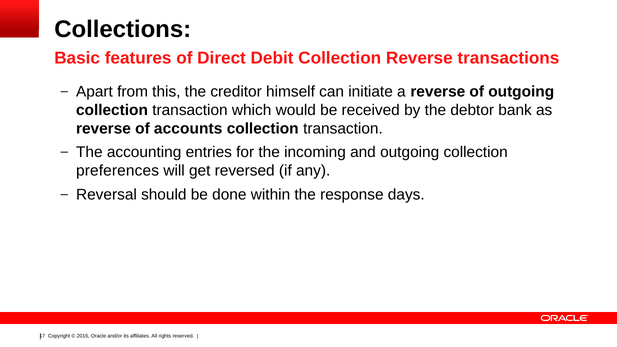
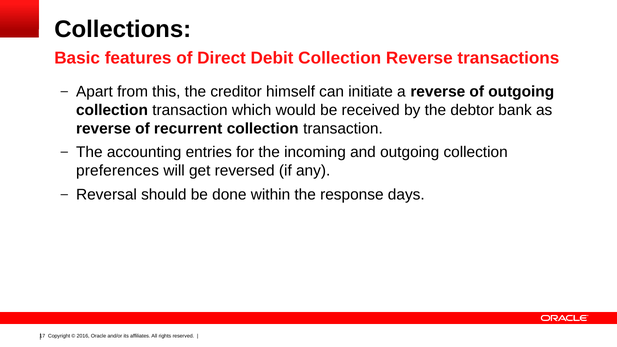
accounts: accounts -> recurrent (188, 129)
